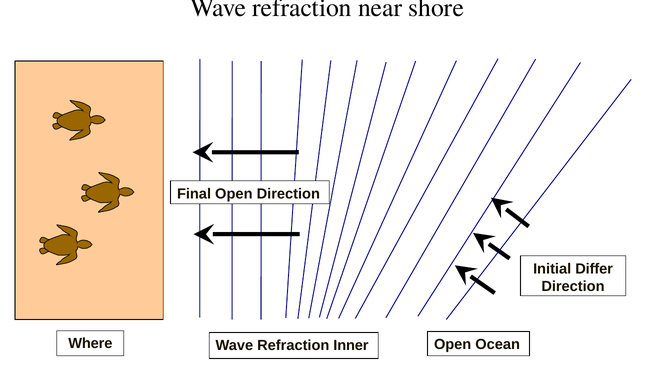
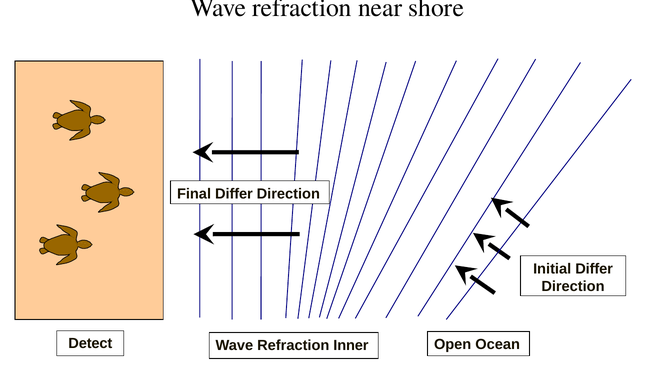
Final Open: Open -> Differ (234, 194)
Where: Where -> Detect (90, 343)
